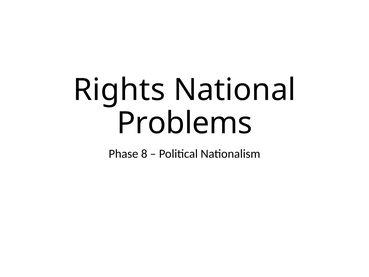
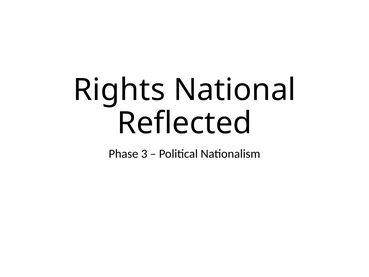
Problems: Problems -> Reflected (184, 123)
8: 8 -> 3 (144, 154)
